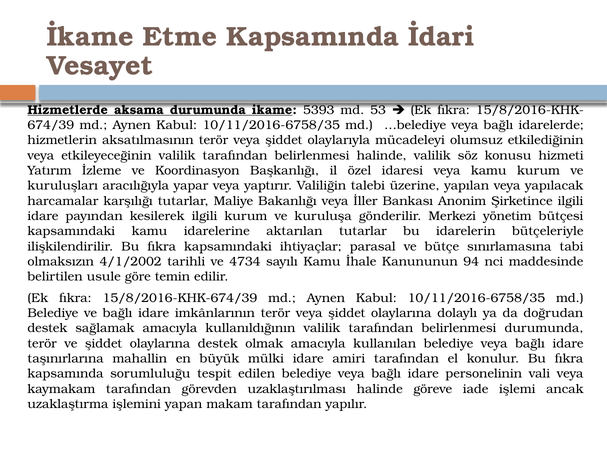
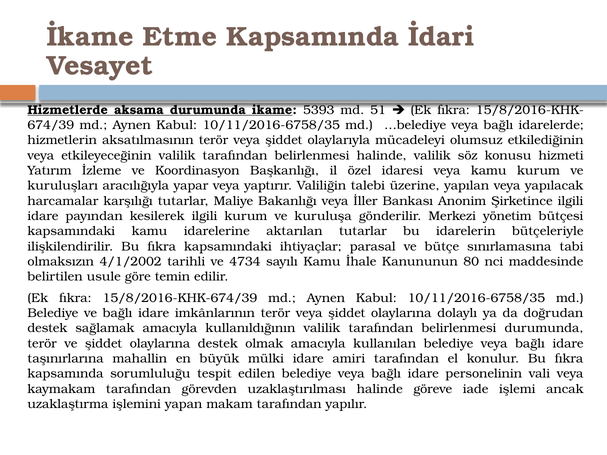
53: 53 -> 51 (378, 110)
94: 94 -> 80 (471, 262)
